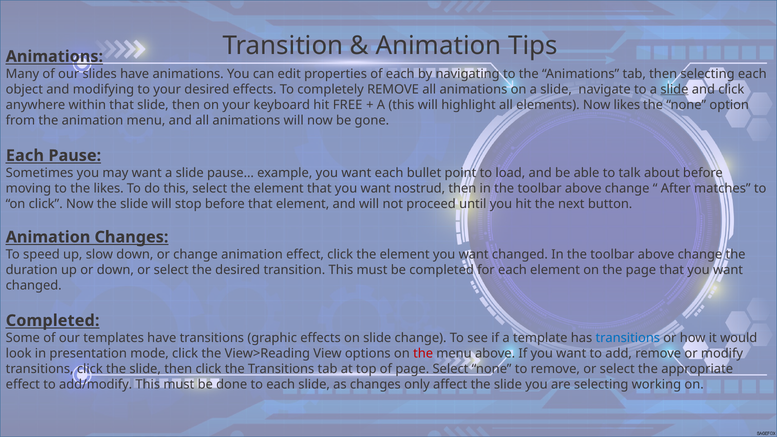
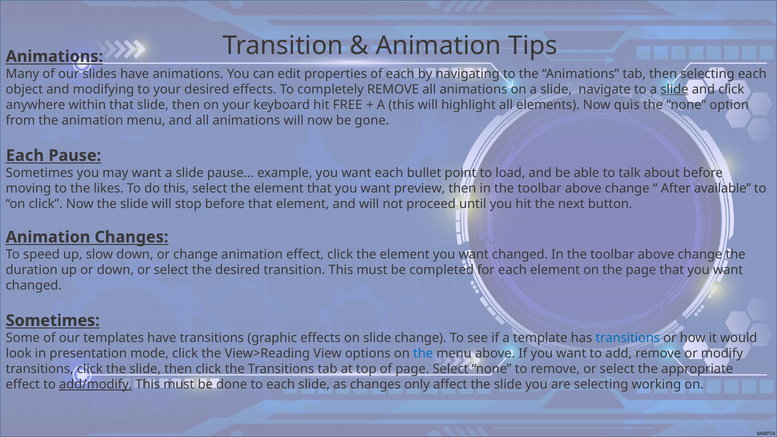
Now likes: likes -> quis (627, 105)
nostrud: nostrud -> preview (420, 188)
matches: matches -> available (722, 188)
Completed: Completed -> Sometimes (53, 321)
the colour: red -> blue (423, 353)
add/modify underline: none -> present (96, 384)
